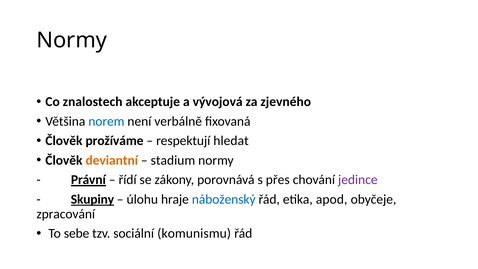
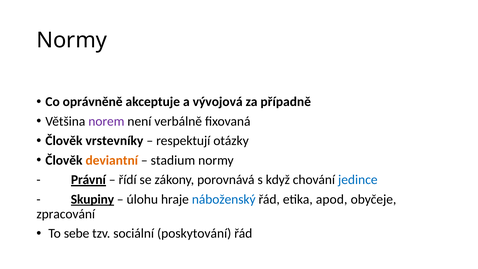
znalostech: znalostech -> oprávněně (93, 102)
zjevného: zjevného -> případně (286, 102)
norem colour: blue -> purple (106, 121)
prožíváme: prožíváme -> vrstevníky (114, 141)
hledat: hledat -> otázky (231, 141)
přes: přes -> když (278, 180)
jedince colour: purple -> blue (358, 180)
komunismu: komunismu -> poskytování (194, 233)
